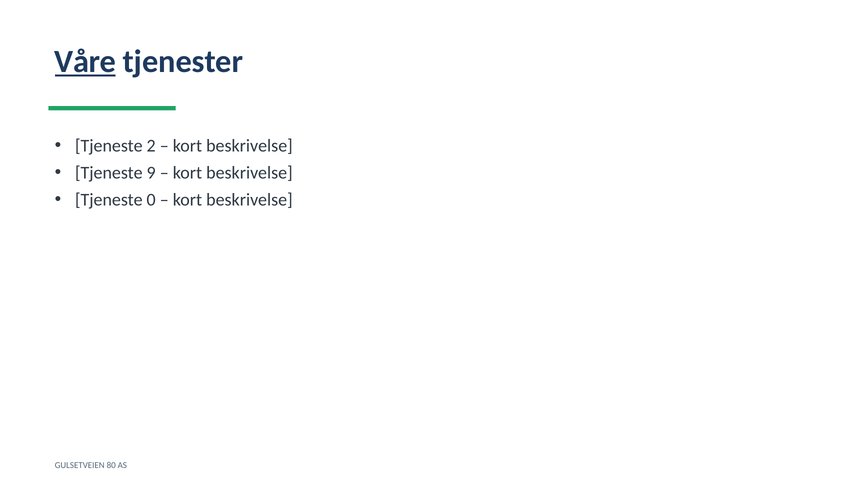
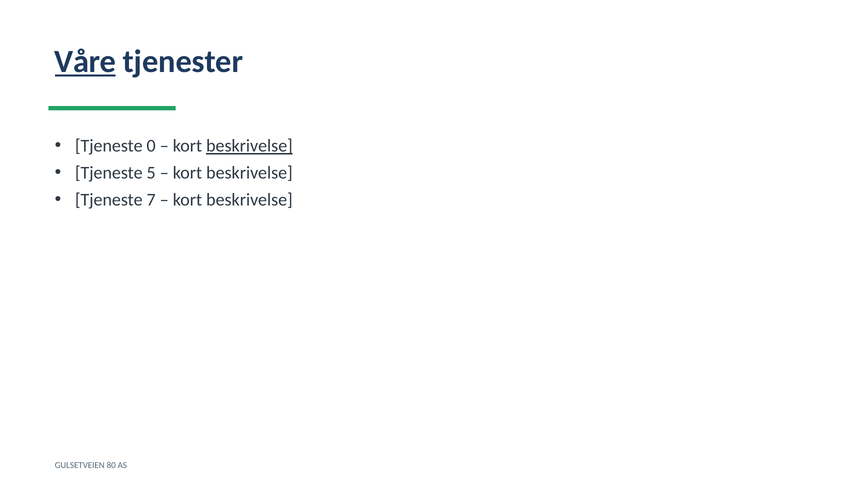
2: 2 -> 0 (151, 146)
beskrivelse underline: none -> present (249, 146)
9: 9 -> 5 (151, 173)
0: 0 -> 7 (151, 200)
